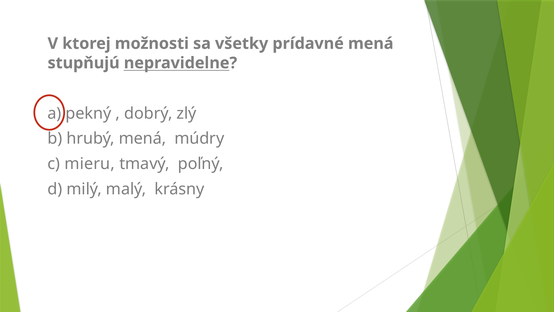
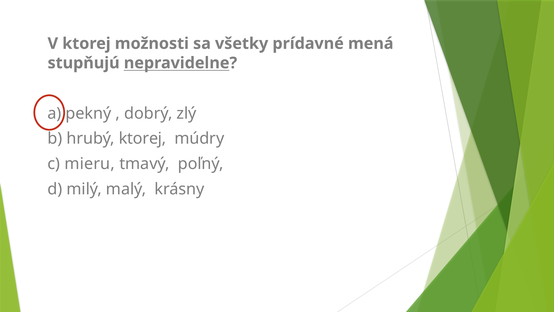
hrubý mená: mená -> ktorej (143, 138)
